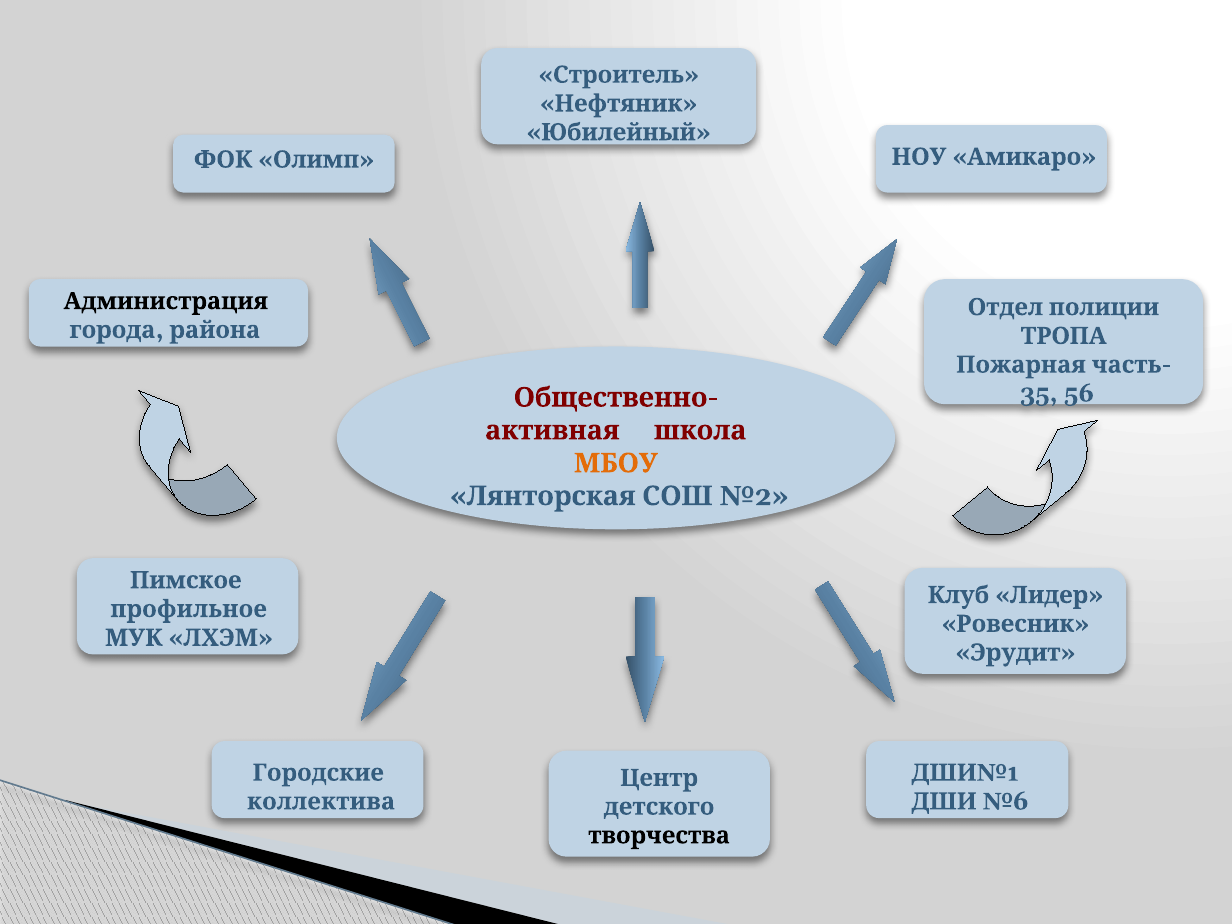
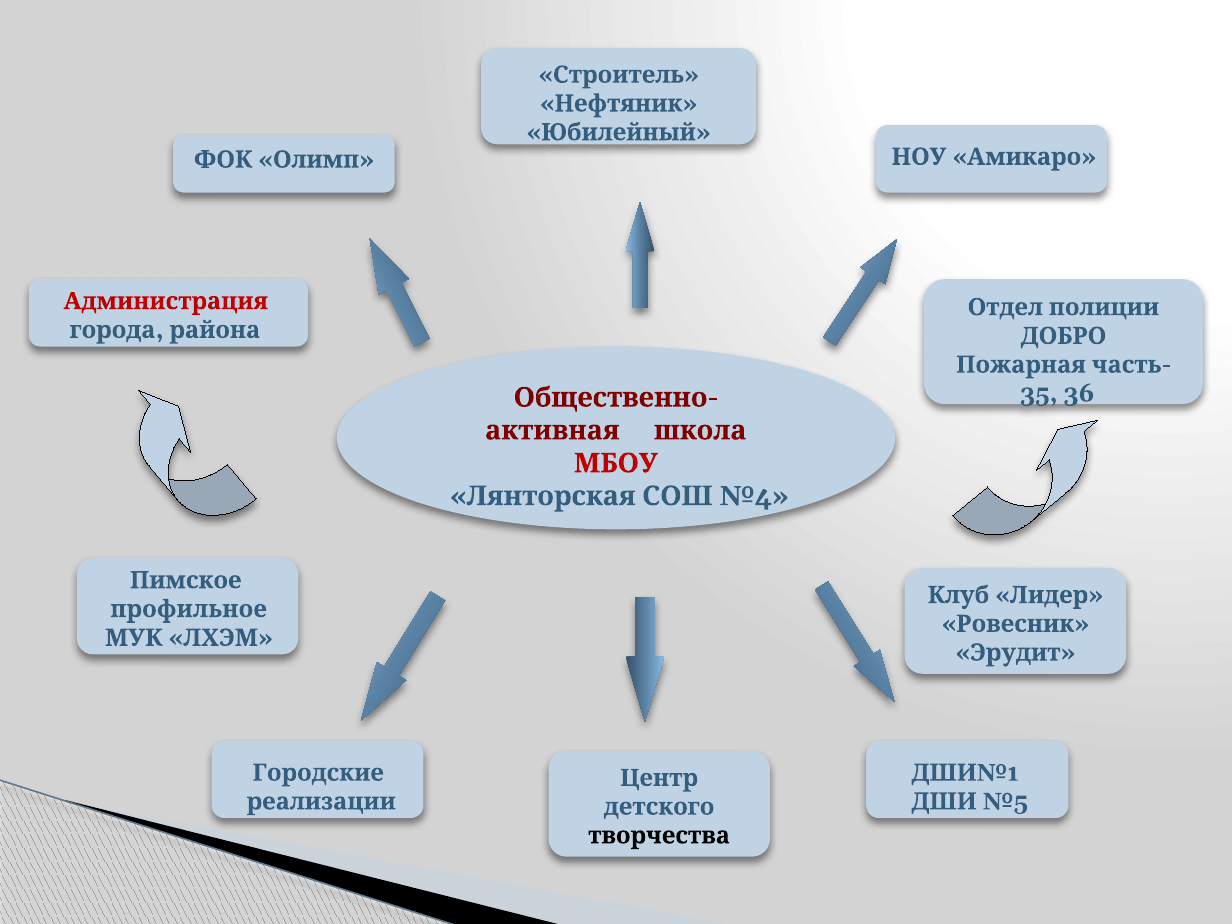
Администрация colour: black -> red (166, 301)
ТРОПА: ТРОПА -> ДОБРО (1063, 336)
56: 56 -> 36 (1079, 394)
МБОУ colour: orange -> red (616, 463)
№2: №2 -> №4 (754, 496)
№6: №6 -> №5 (1005, 802)
коллектива: коллектива -> реализации (321, 802)
